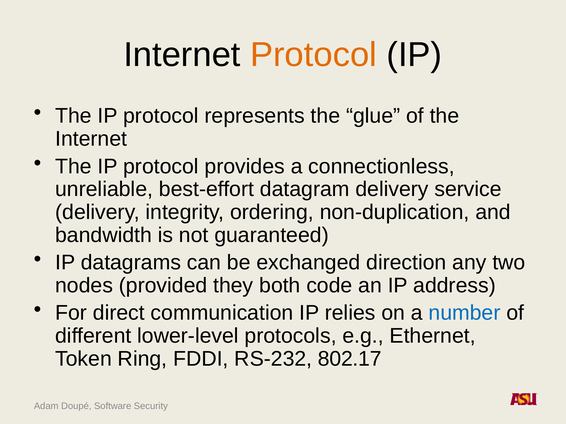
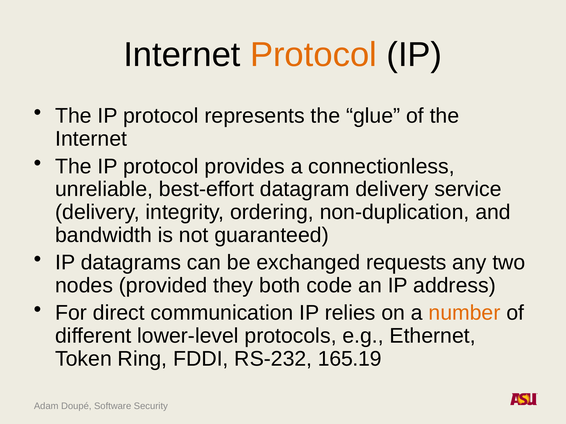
direction: direction -> requests (406, 263)
number colour: blue -> orange (465, 313)
802.17: 802.17 -> 165.19 (350, 359)
